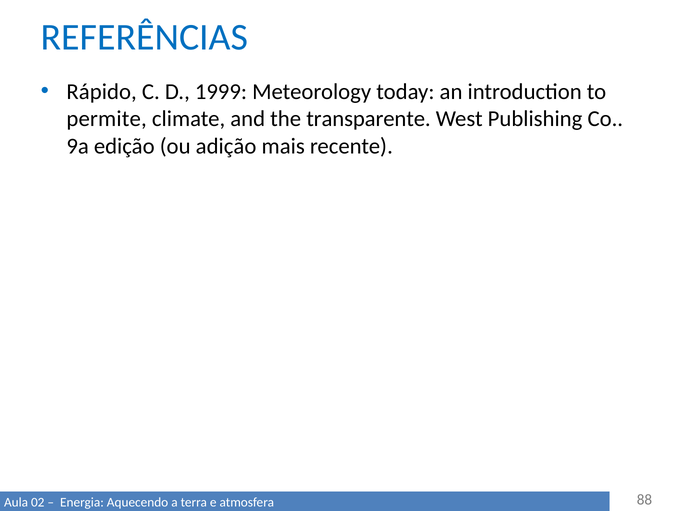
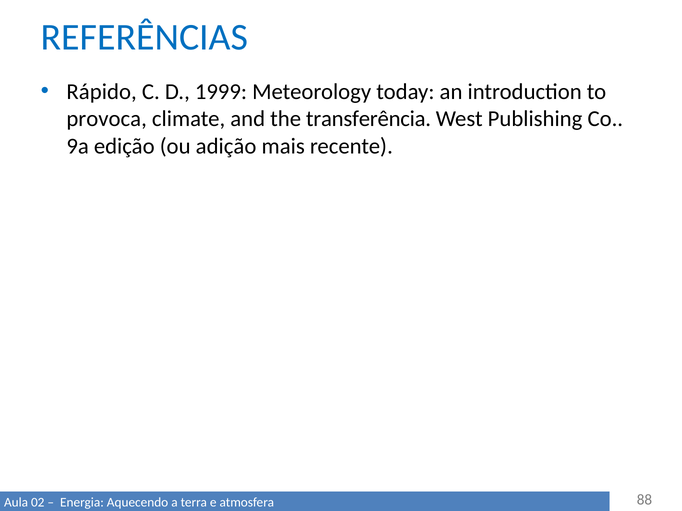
permite: permite -> provoca (107, 119)
transparente: transparente -> transferência (369, 119)
